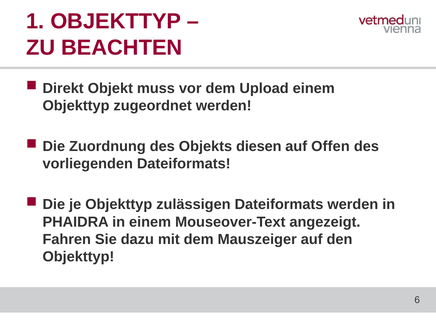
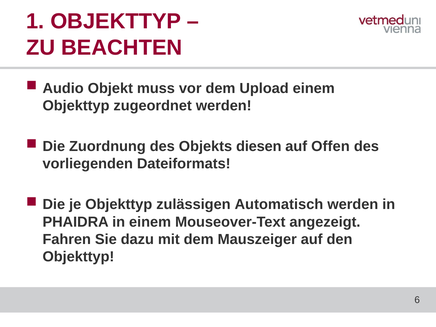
Direkt: Direkt -> Audio (63, 88)
zulässigen Dateiformats: Dateiformats -> Automatisch (279, 204)
